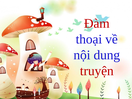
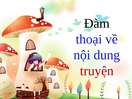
Đàm colour: red -> black (97, 23)
